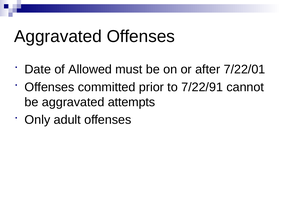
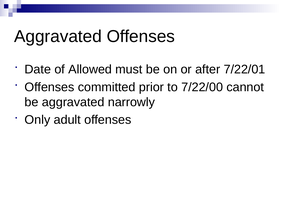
7/22/91: 7/22/91 -> 7/22/00 (202, 87)
attempts: attempts -> narrowly (131, 102)
